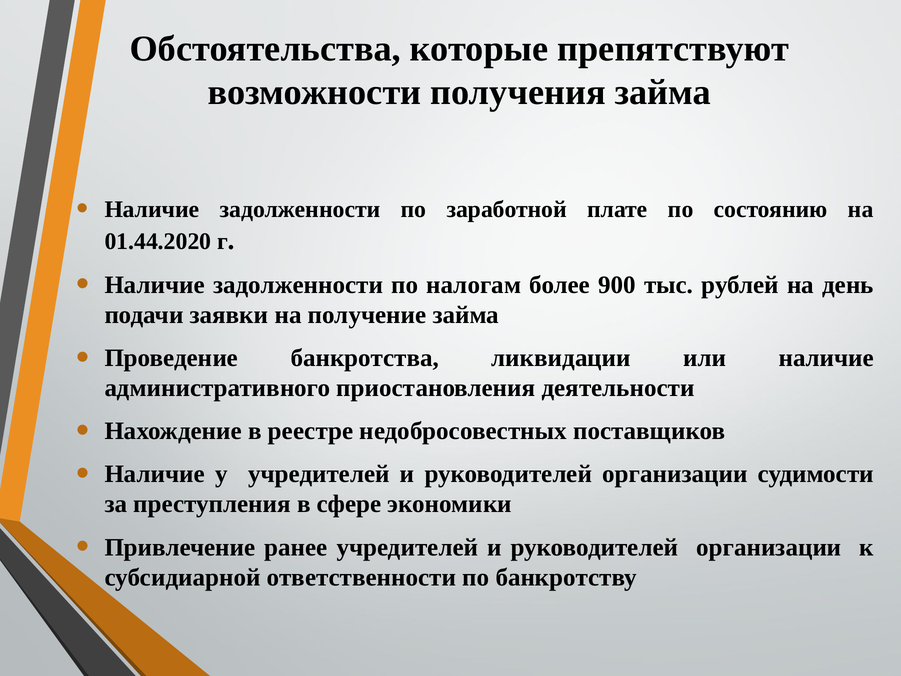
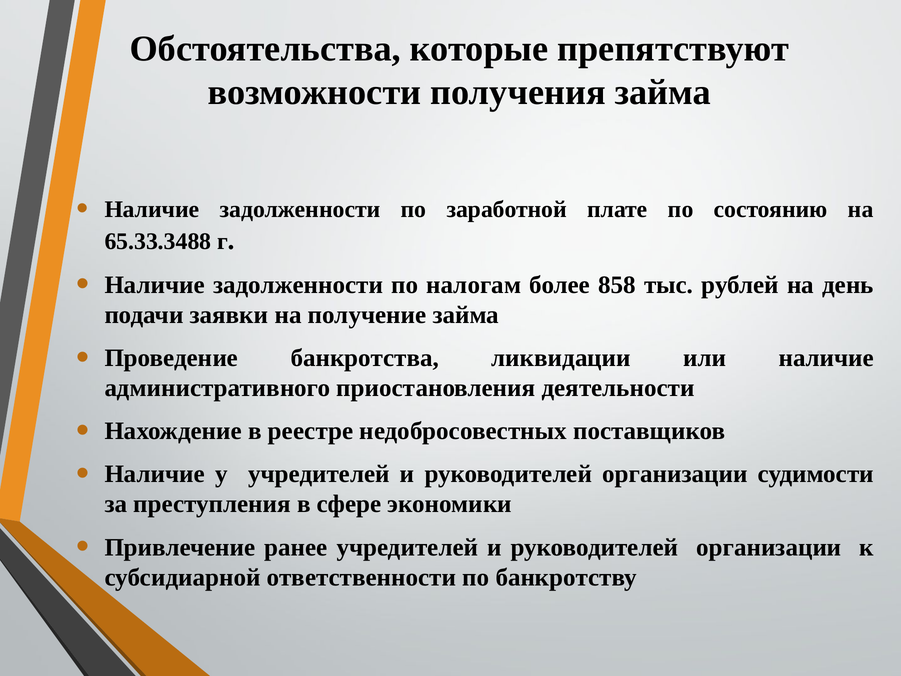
01.44.2020: 01.44.2020 -> 65.33.3488 (158, 242)
900: 900 -> 858 (617, 285)
